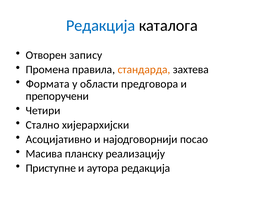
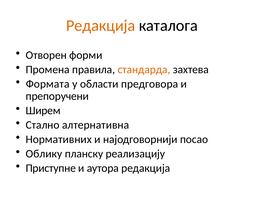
Редакција colour: blue -> orange (101, 26)
запису: запису -> форми (86, 55)
Четири: Четири -> Ширем (43, 111)
хијерархијски: хијерархијски -> алтернативна (96, 125)
Асоцијативно: Асоцијативно -> Нормативних (59, 139)
Масива: Масива -> Облику (44, 154)
